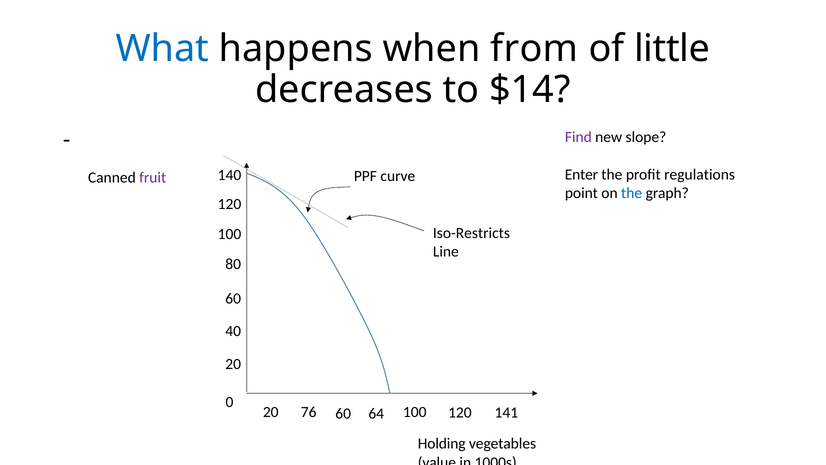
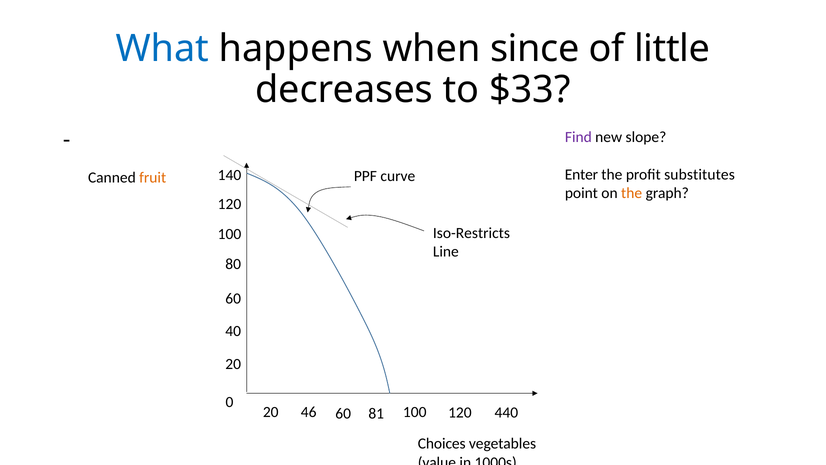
from: from -> since (535, 49)
$14: $14 -> $33 (530, 90)
regulations: regulations -> substitutes (700, 174)
fruit colour: purple -> orange (153, 177)
the colour: blue -> orange (632, 193)
76: 76 -> 46 (309, 412)
64: 64 -> 81 (376, 413)
141: 141 -> 440 (506, 412)
Holding: Holding -> Choices (442, 443)
